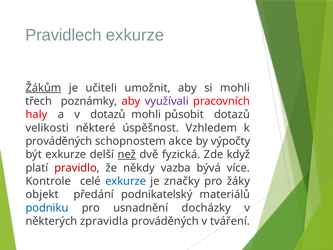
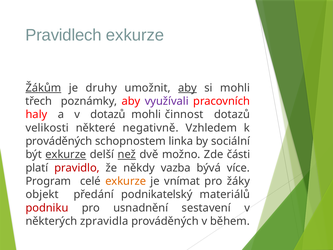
učiteli: učiteli -> druhy (101, 88)
aby underline: none -> present (187, 88)
působit: působit -> činnost (184, 114)
úspěšnost: úspěšnost -> negativně (151, 128)
akce: akce -> linka (181, 141)
výpočty: výpočty -> sociální (231, 141)
exkurze underline: none -> present (66, 154)
fyzická: fyzická -> možno (181, 154)
když: když -> části (239, 154)
Kontrole: Kontrole -> Program (48, 181)
exkurze colour: blue -> orange (126, 181)
značky: značky -> vnímat (182, 181)
podniku colour: blue -> red (47, 208)
docházky: docházky -> sestavení (206, 208)
tváření: tváření -> během (230, 221)
